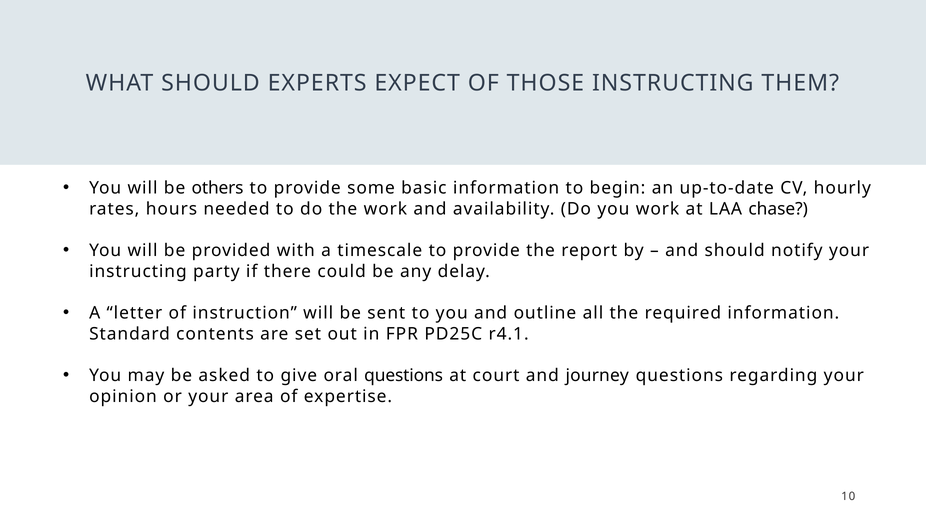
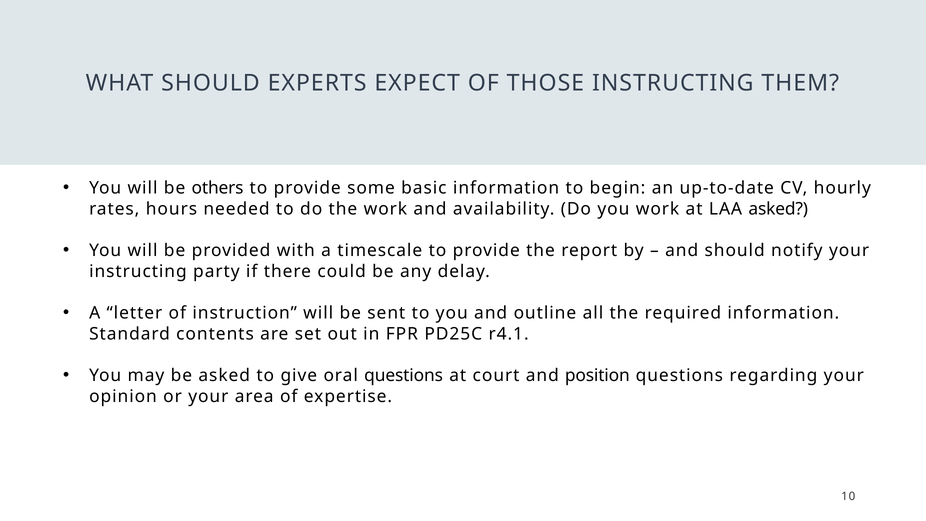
LAA chase: chase -> asked (778, 209)
journey: journey -> position (597, 376)
